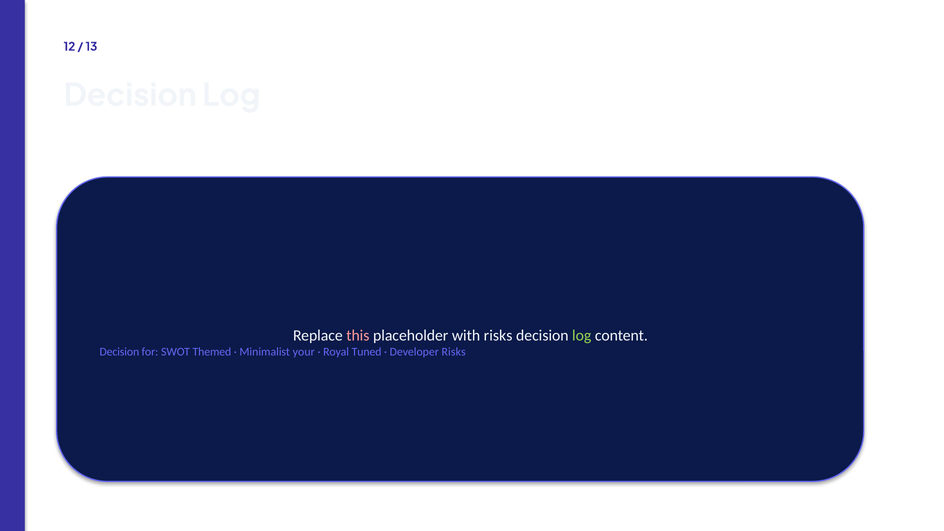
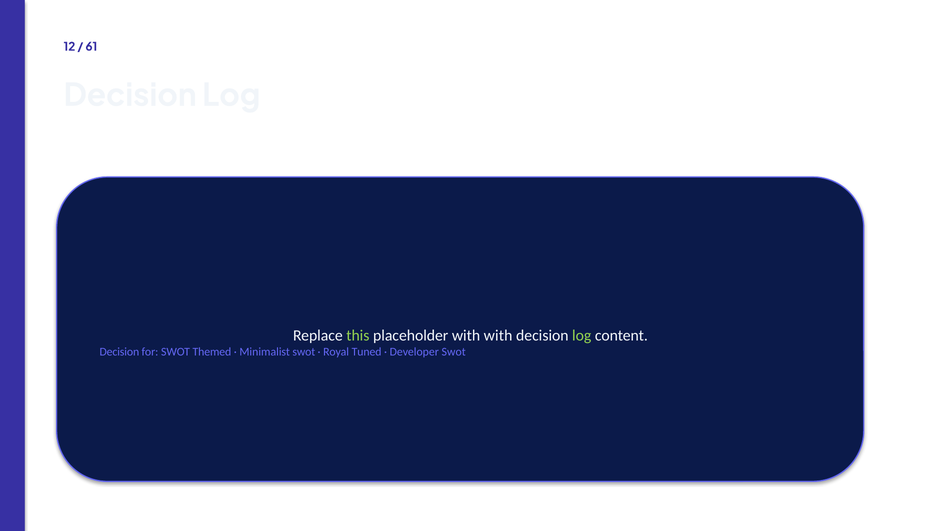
13: 13 -> 61 (91, 47)
this colour: pink -> light green (358, 336)
with risks: risks -> with (498, 336)
Minimalist your: your -> swot (304, 352)
Developer Risks: Risks -> Swot (454, 352)
